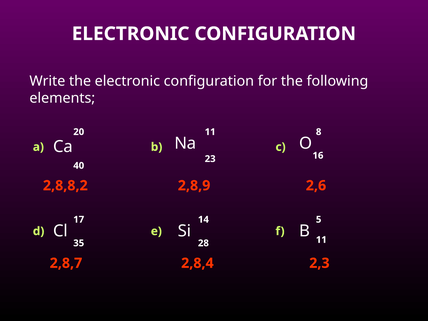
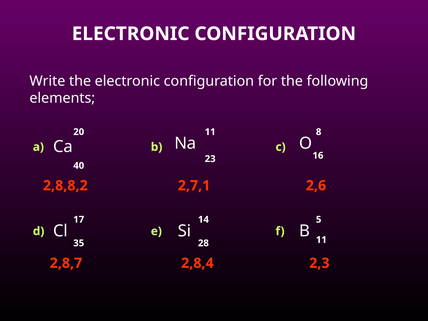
2,8,9: 2,8,9 -> 2,7,1 (194, 186)
